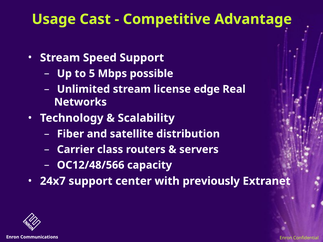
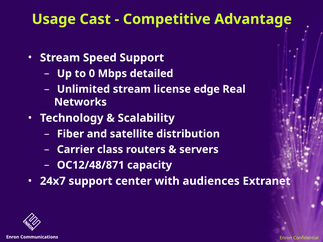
5: 5 -> 0 (92, 74)
possible: possible -> detailed (152, 74)
OC12/48/566: OC12/48/566 -> OC12/48/871 (91, 165)
previously: previously -> audiences (211, 181)
